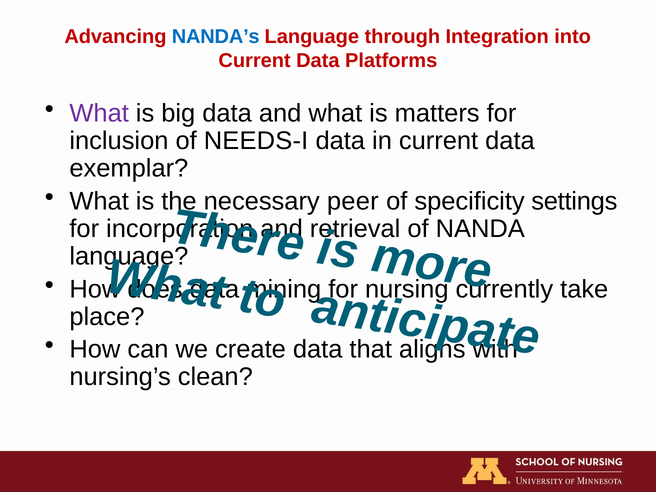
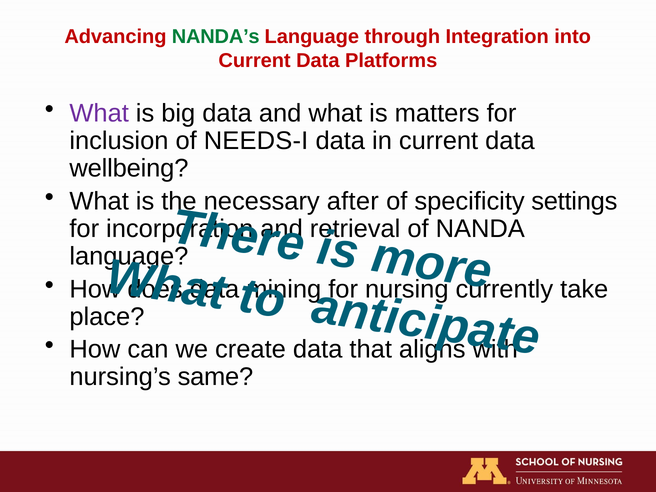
NANDA’s colour: blue -> green (216, 36)
exemplar: exemplar -> wellbeing (129, 168)
peer: peer -> after (353, 201)
clean: clean -> same (215, 377)
